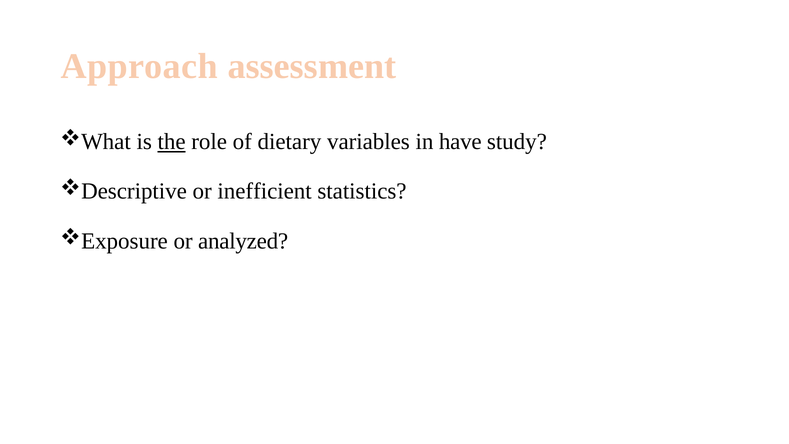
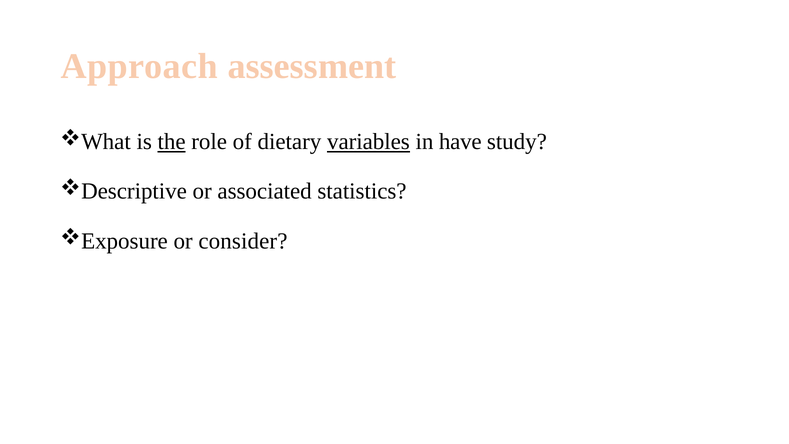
variables underline: none -> present (368, 142)
inefficient: inefficient -> associated (265, 191)
analyzed: analyzed -> consider (243, 241)
